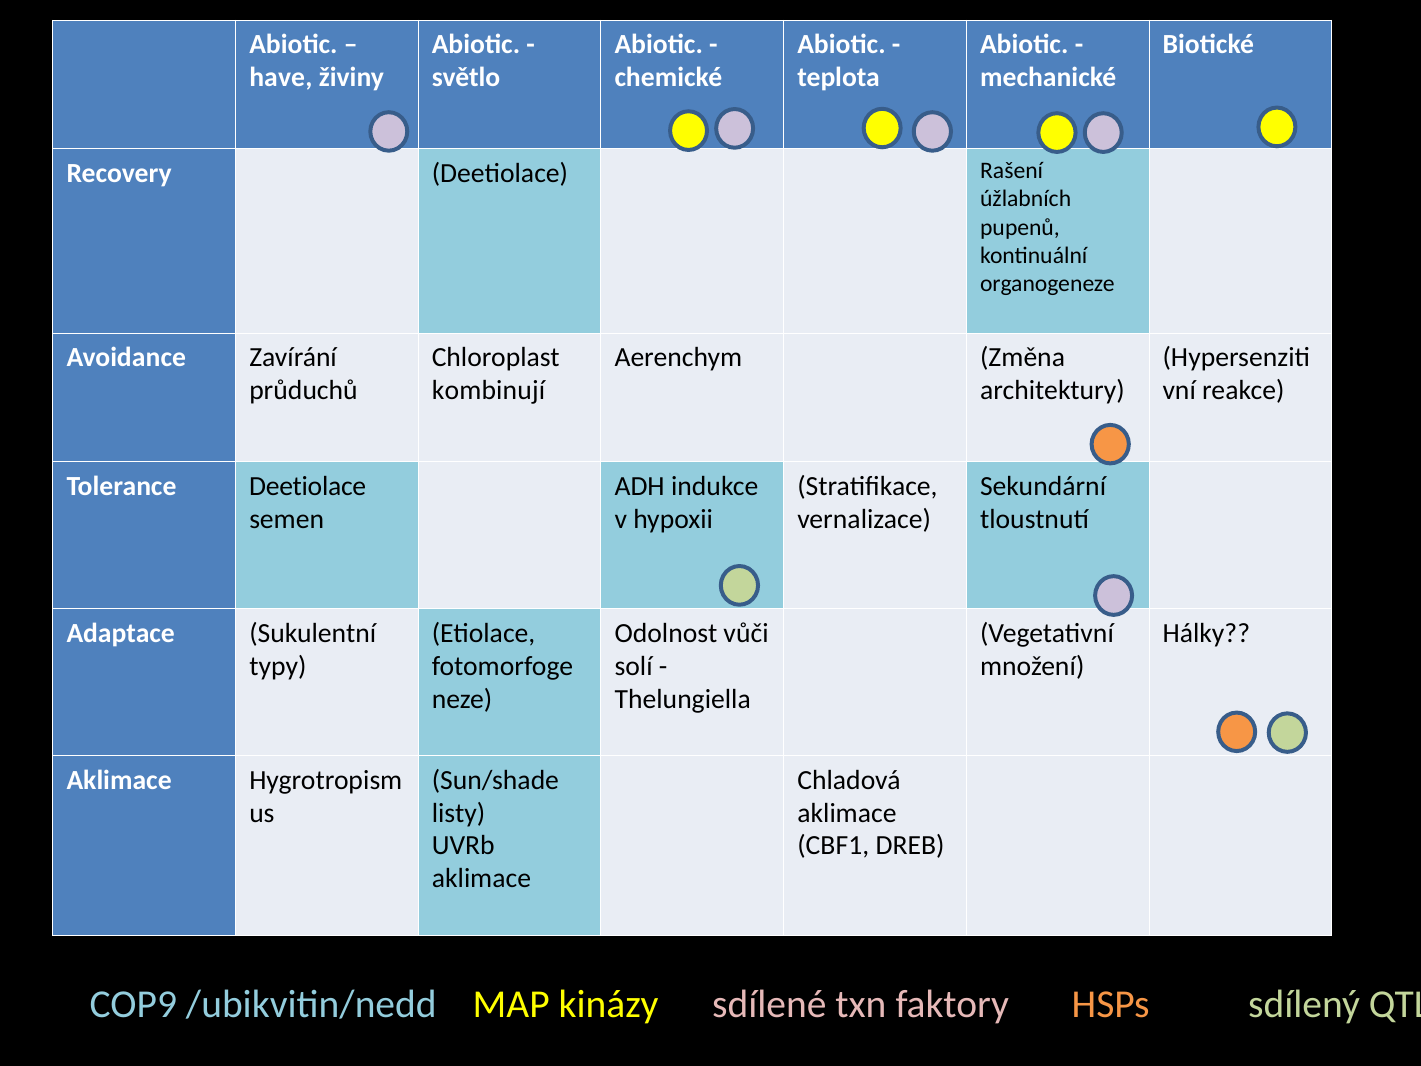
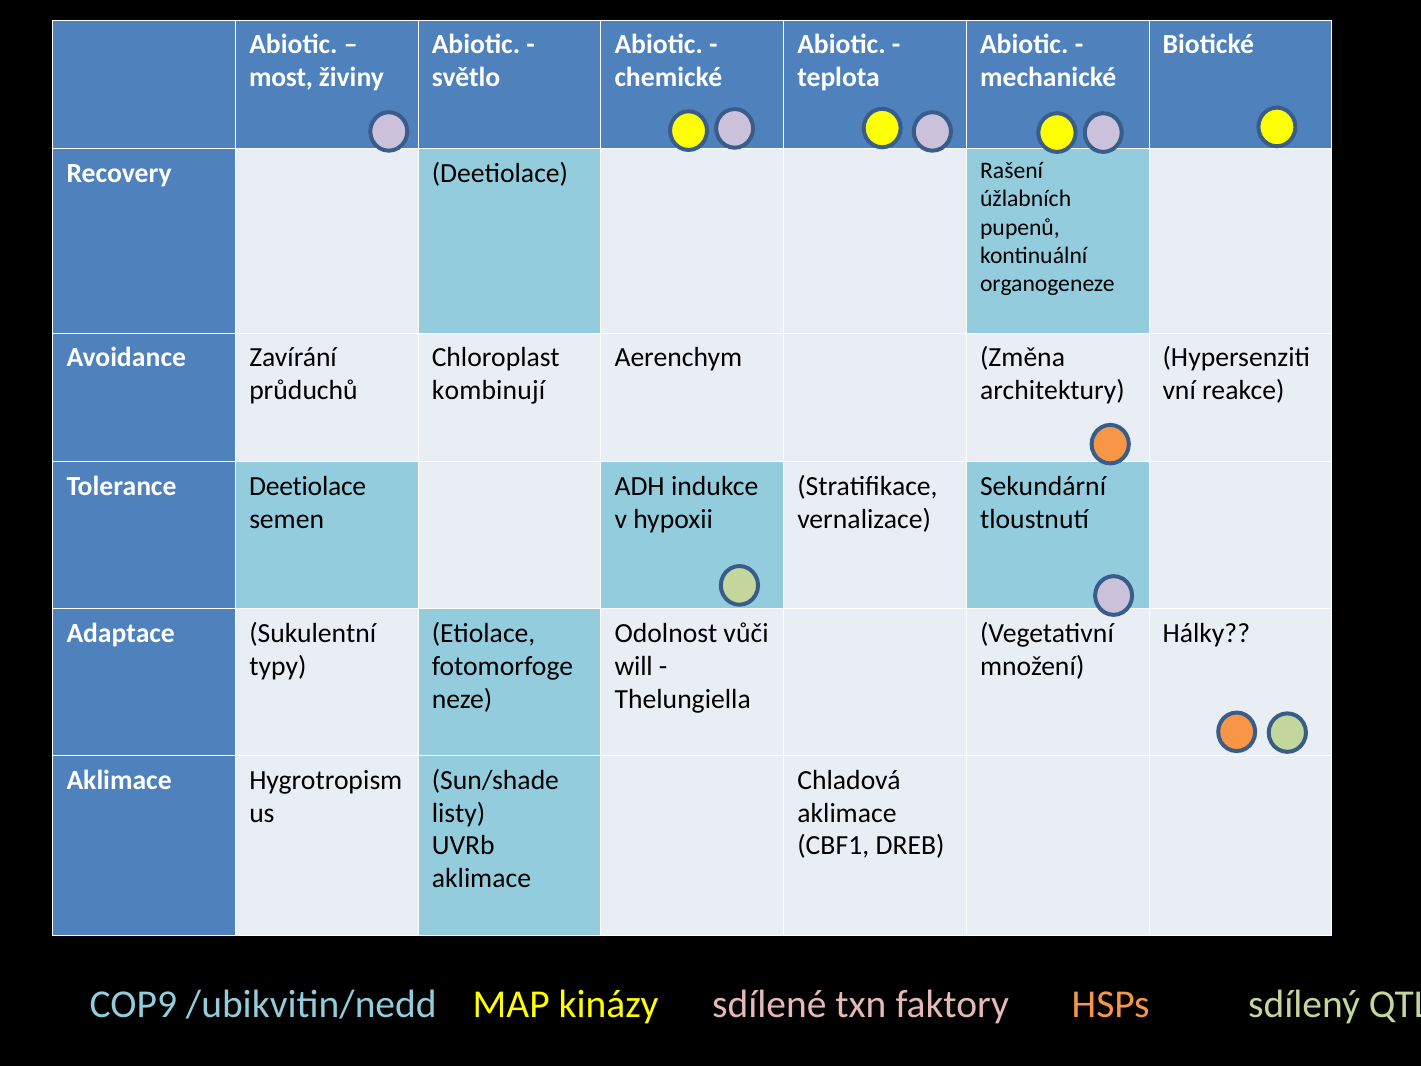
have: have -> most (281, 78)
solí: solí -> will (634, 666)
